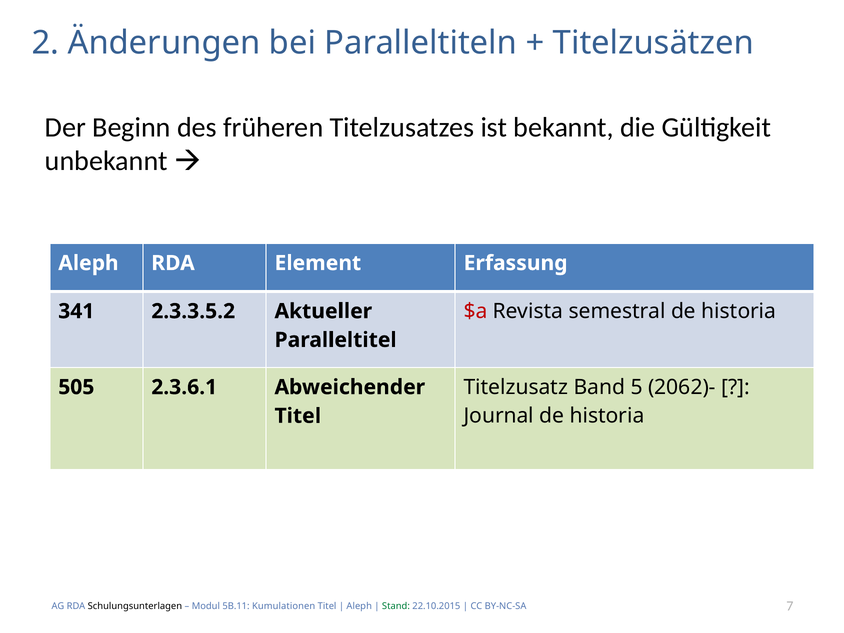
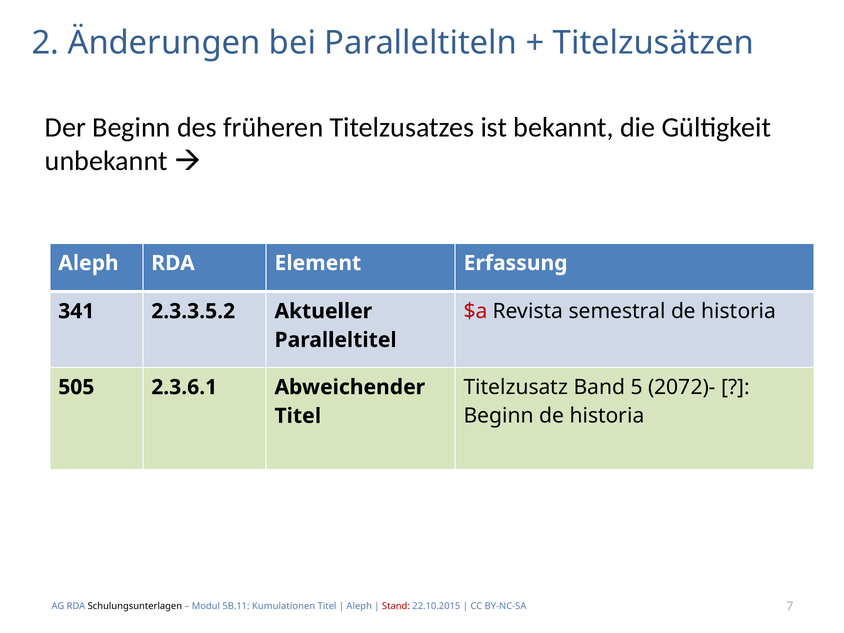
2062)-: 2062)- -> 2072)- (682, 387)
Journal: Journal -> Beginn (499, 416)
Stand colour: green -> red (396, 606)
